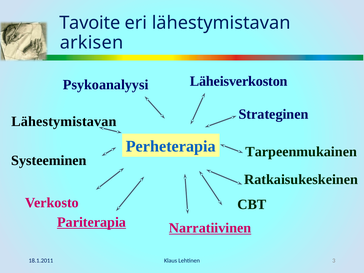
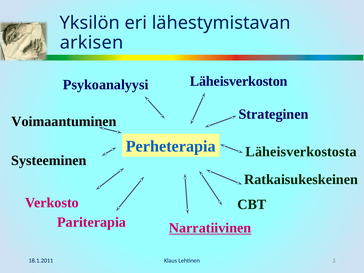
Tavoite: Tavoite -> Yksilön (90, 23)
Lähestymistavan: Lähestymistavan -> Voimaantuminen (64, 121)
Tarpeenmukainen: Tarpeenmukainen -> Läheisverkostosta (301, 152)
Pariterapia underline: present -> none (92, 222)
